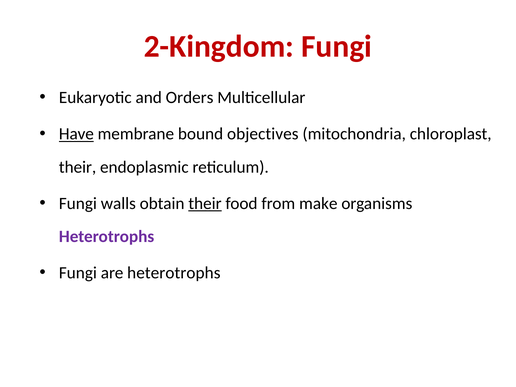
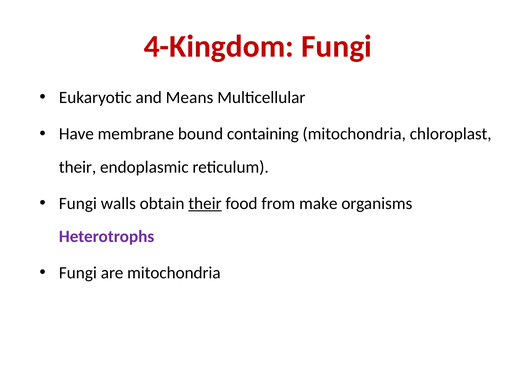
2-Kingdom: 2-Kingdom -> 4-Kingdom (219, 46)
Orders: Orders -> Means (190, 98)
Have underline: present -> none (76, 134)
objectives: objectives -> containing (263, 134)
are heterotrophs: heterotrophs -> mitochondria (174, 273)
